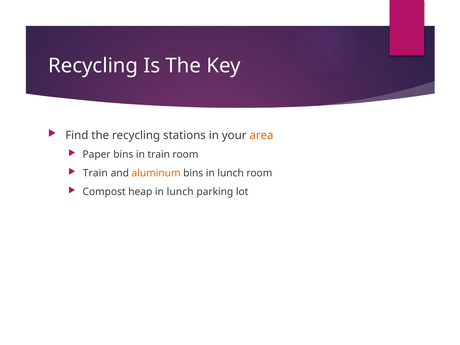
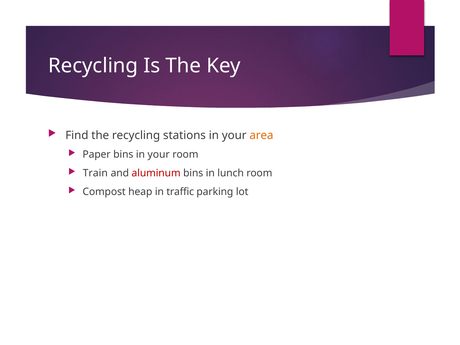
bins in train: train -> your (159, 155)
aluminum colour: orange -> red (156, 173)
heap in lunch: lunch -> traffic (180, 192)
